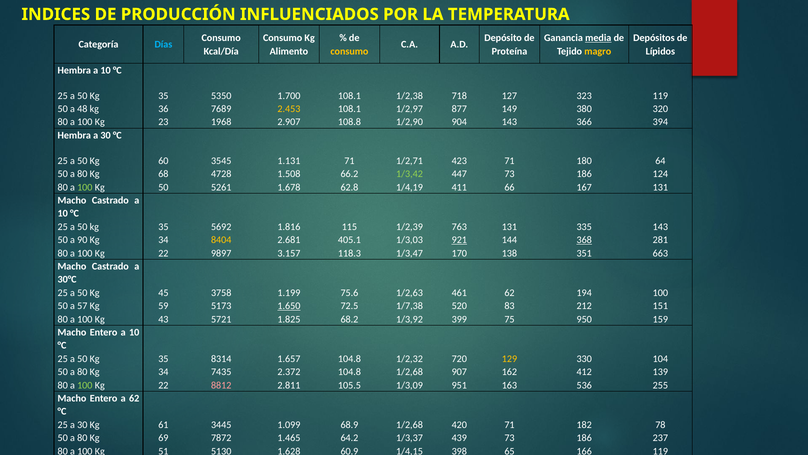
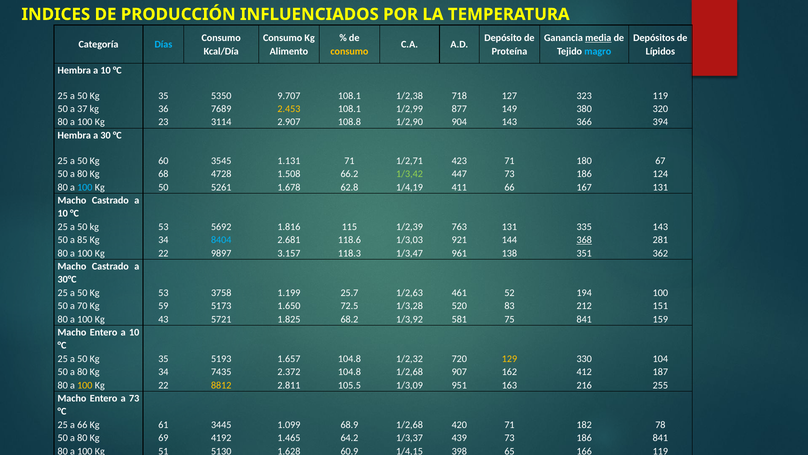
magro colour: yellow -> light blue (598, 51)
1.700: 1.700 -> 9.707 (289, 96)
48: 48 -> 37 (82, 109)
1/2,97: 1/2,97 -> 1/2,99 (410, 109)
1968: 1968 -> 3114 (221, 122)
64: 64 -> 67 (660, 161)
100 colour: light green -> light blue (85, 187)
35: 35 -> 53 (163, 227)
90: 90 -> 85 (82, 240)
8404 colour: yellow -> light blue (221, 240)
405.1: 405.1 -> 118.6 (349, 240)
921 underline: present -> none (459, 240)
170: 170 -> 961 (459, 253)
663: 663 -> 362 (660, 253)
45: 45 -> 53 (163, 292)
75.6: 75.6 -> 25.7 (349, 292)
461 62: 62 -> 52 (509, 292)
57: 57 -> 70 (82, 306)
1.650 underline: present -> none (289, 306)
1/7,38: 1/7,38 -> 1/3,28 (410, 306)
399: 399 -> 581 (459, 319)
75 950: 950 -> 841 (584, 319)
8314: 8314 -> 5193 (221, 358)
139: 139 -> 187 (660, 372)
100 colour: light green -> yellow (85, 385)
8812 colour: pink -> yellow (221, 385)
536: 536 -> 216 (584, 385)
a 62: 62 -> 73 (134, 398)
25 a 30: 30 -> 66 (82, 424)
7872: 7872 -> 4192 (221, 438)
186 237: 237 -> 841 (660, 438)
